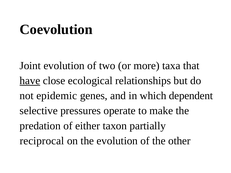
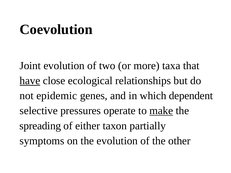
make underline: none -> present (161, 111)
predation: predation -> spreading (40, 126)
reciprocal: reciprocal -> symptoms (42, 141)
